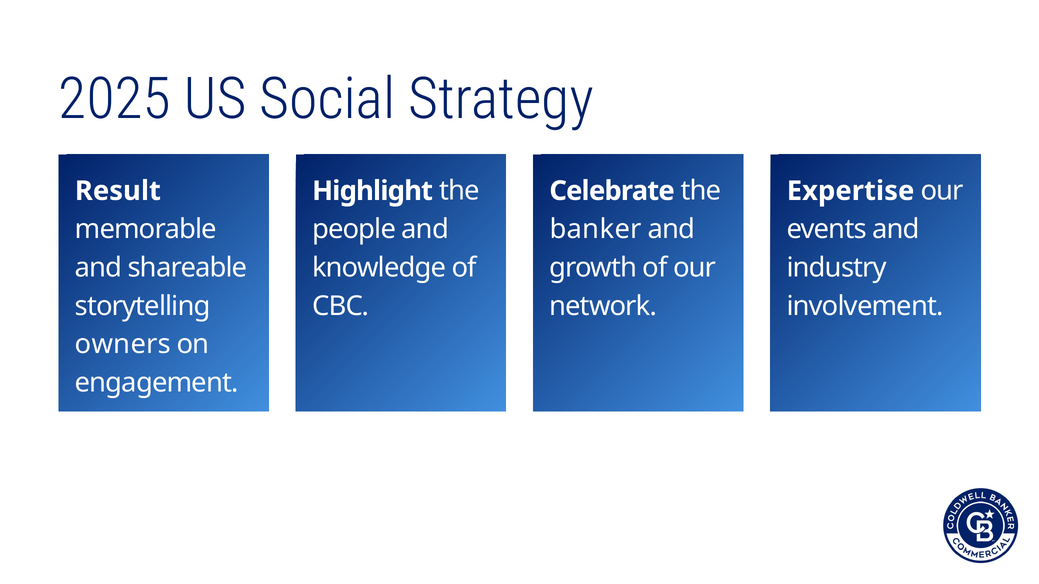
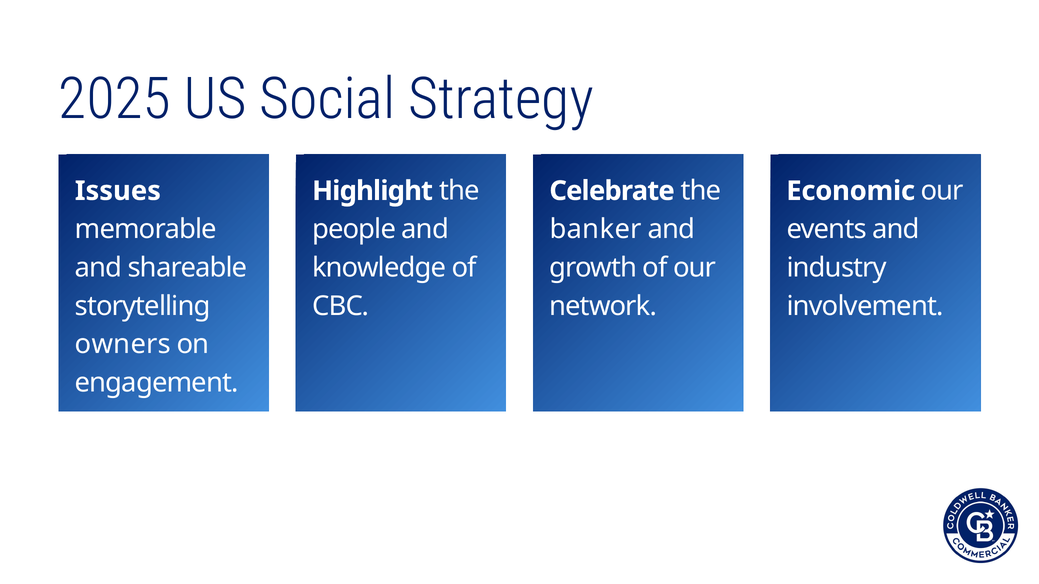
Result: Result -> Issues (118, 191)
Expertise: Expertise -> Economic (851, 191)
